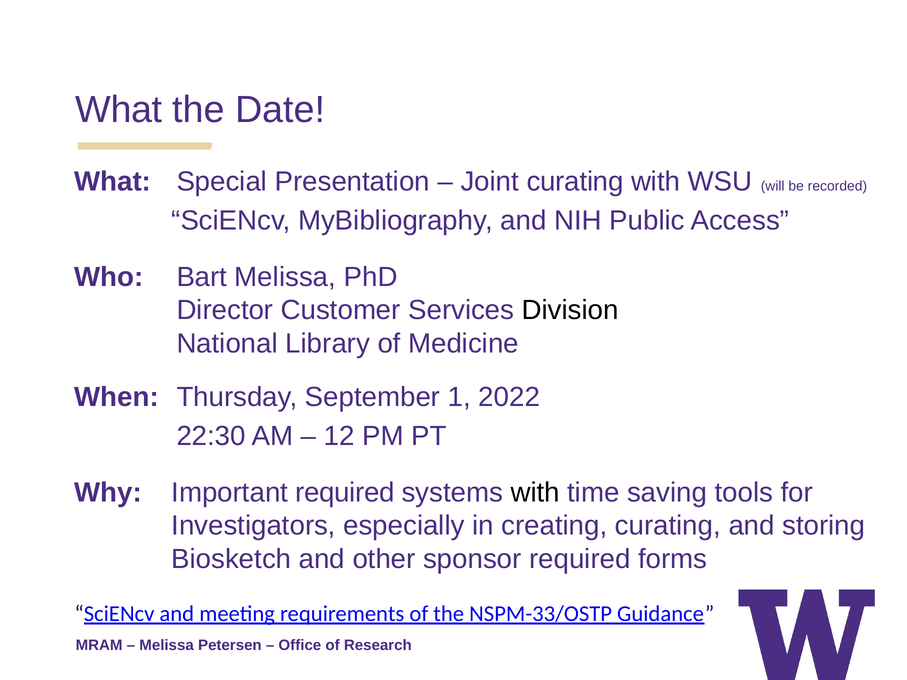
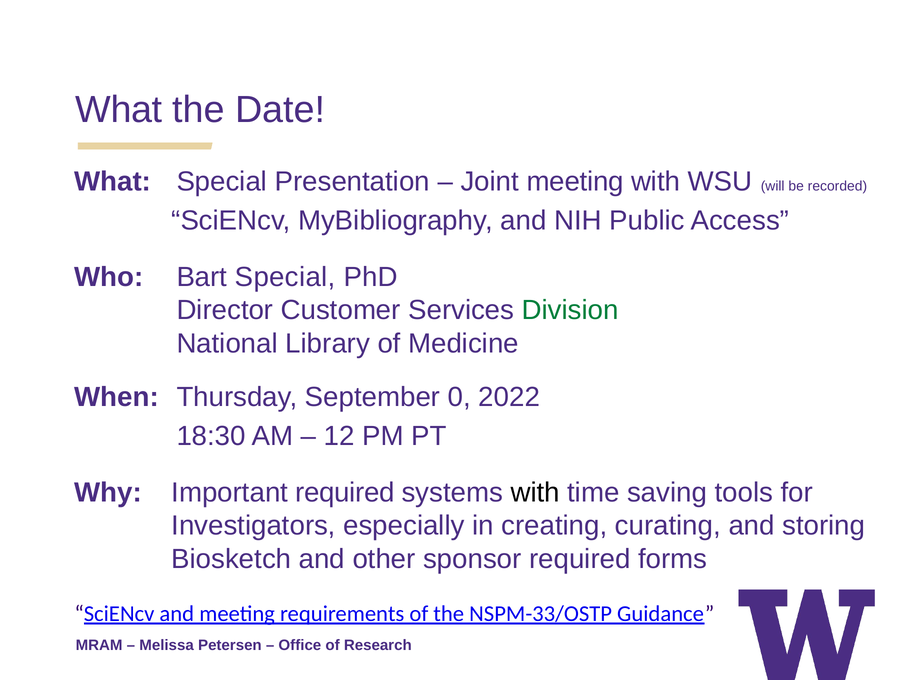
Joint curating: curating -> meeting (575, 182)
Bart Melissa: Melissa -> Special (285, 277)
Division colour: black -> green (570, 310)
1: 1 -> 0 (459, 397)
22:30: 22:30 -> 18:30 (211, 436)
